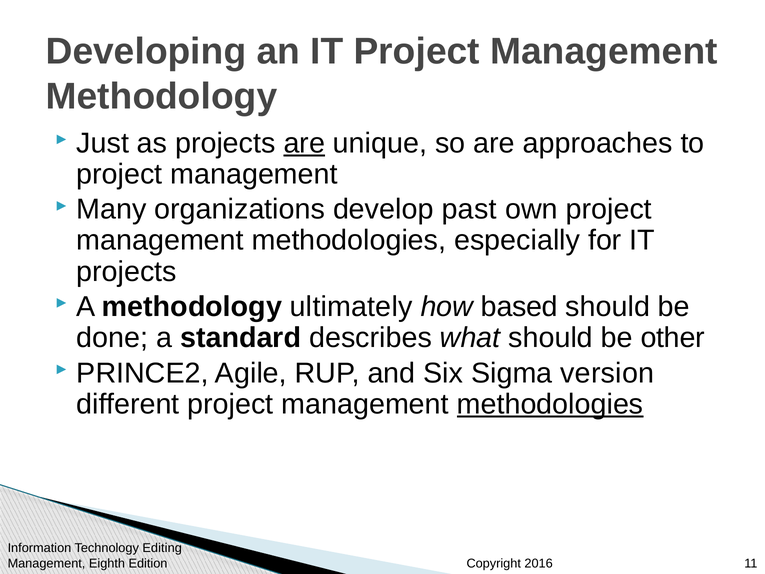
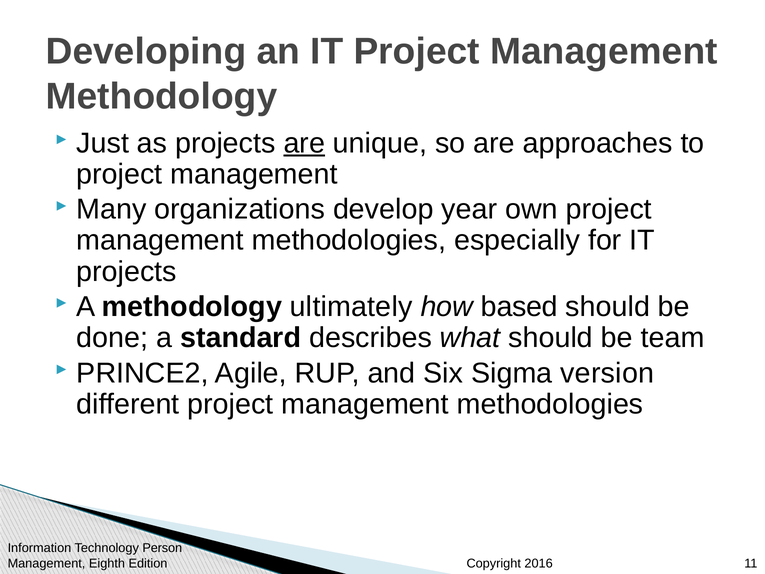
past: past -> year (469, 209)
other: other -> team (673, 338)
methodologies underline: present -> none (550, 404)
Editing: Editing -> Person (162, 548)
